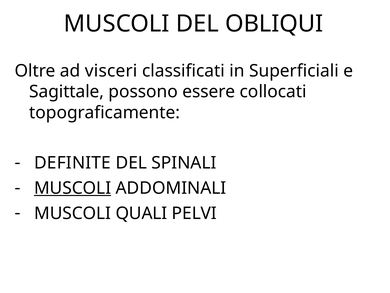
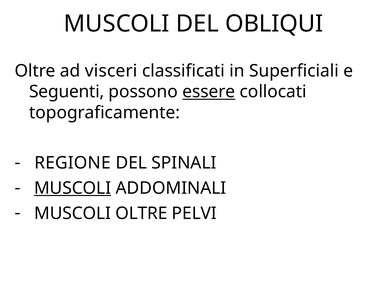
Sagittale: Sagittale -> Seguenti (67, 92)
essere underline: none -> present (209, 92)
DEFINITE: DEFINITE -> REGIONE (72, 163)
MUSCOLI QUALI: QUALI -> OLTRE (141, 213)
